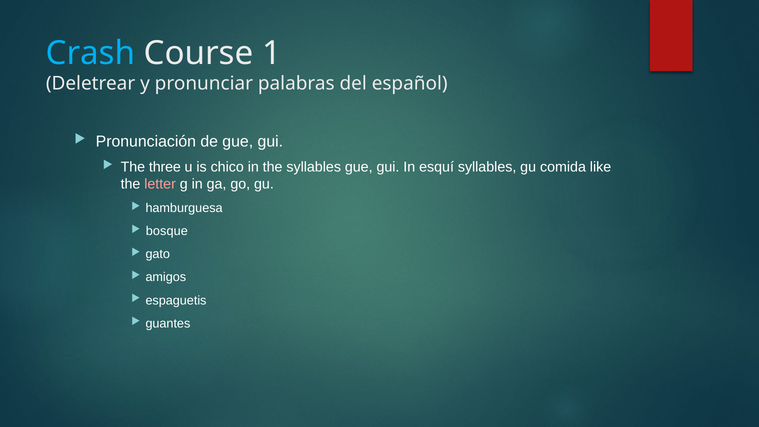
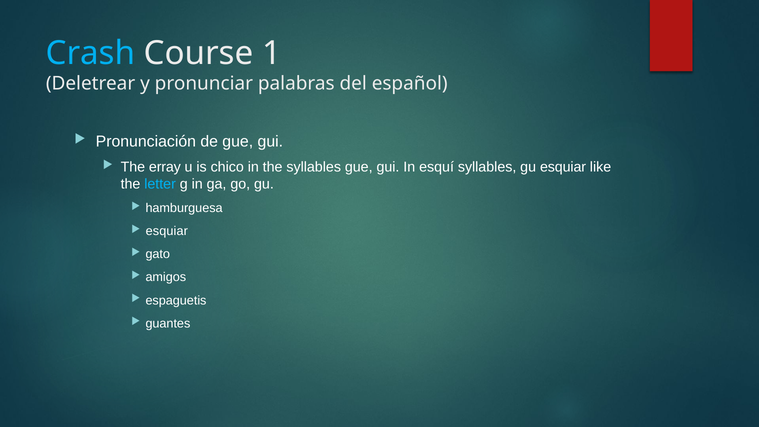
three: three -> erray (165, 167)
gu comida: comida -> esquiar (563, 167)
letter colour: pink -> light blue (160, 184)
bosque: bosque -> esquiar (167, 231)
